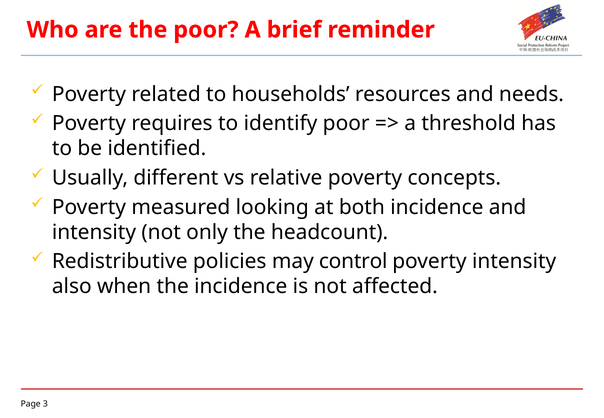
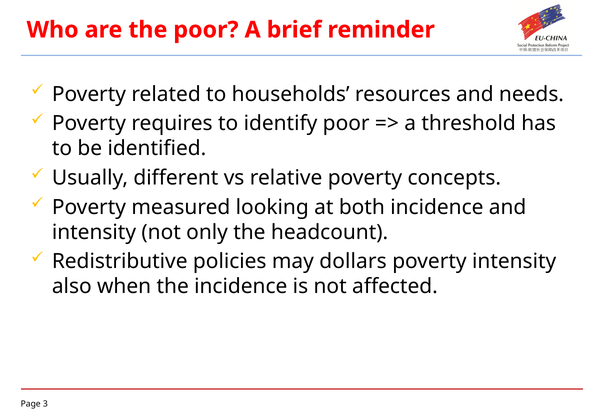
control: control -> dollars (353, 262)
